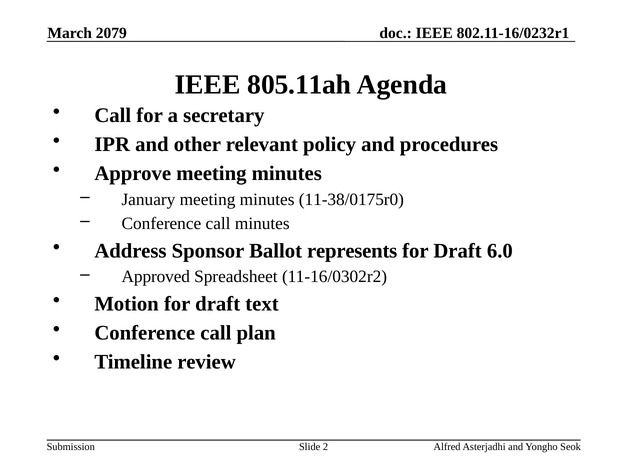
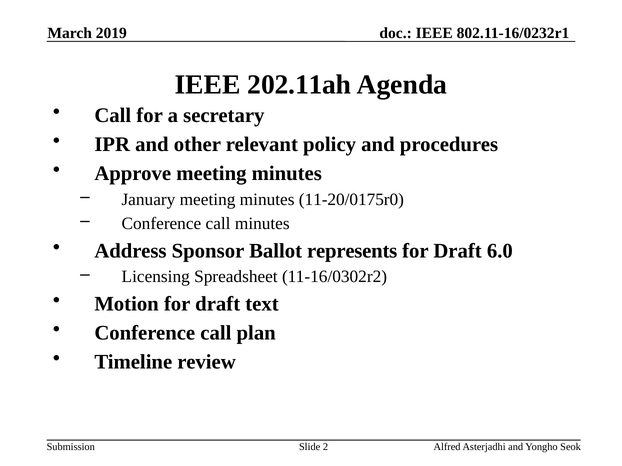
2079: 2079 -> 2019 (111, 33)
805.11ah: 805.11ah -> 202.11ah (299, 85)
11-38/0175r0: 11-38/0175r0 -> 11-20/0175r0 (351, 200)
Approved: Approved -> Licensing (156, 277)
